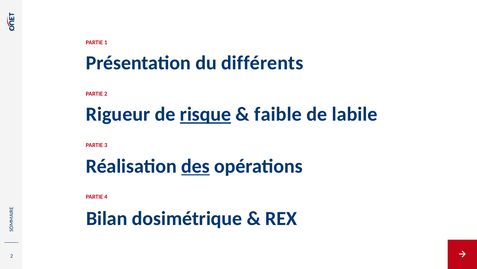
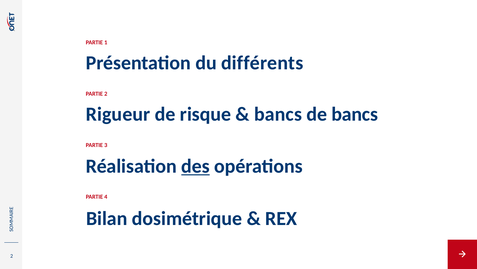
risque underline: present -> none (206, 114)
faible: faible -> bancs (278, 114)
de labile: labile -> bancs (355, 114)
